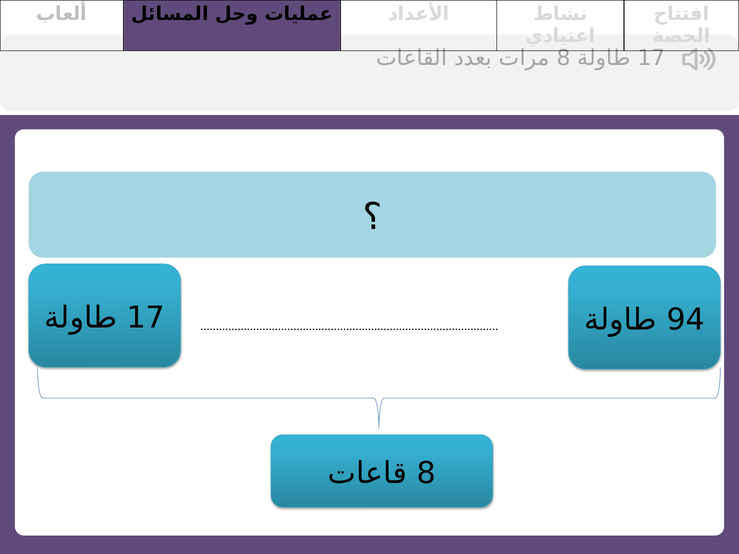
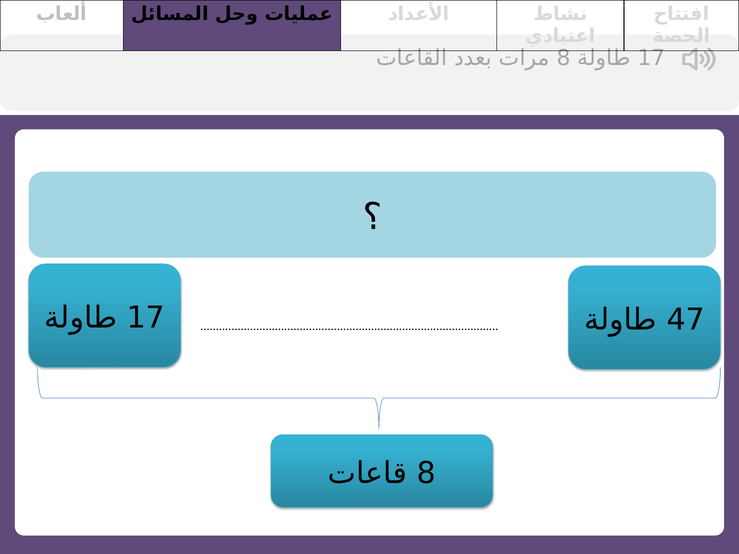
94: 94 -> 47 (686, 320)
